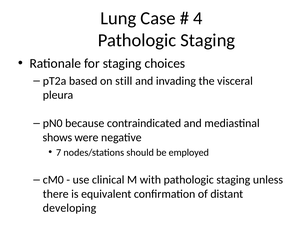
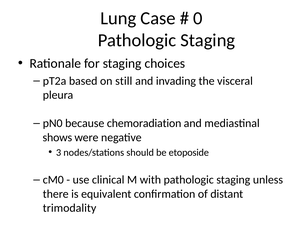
4: 4 -> 0 (198, 18)
contraindicated: contraindicated -> chemoradiation (144, 123)
7: 7 -> 3 (59, 153)
employed: employed -> etoposide (189, 153)
developing: developing -> trimodality (70, 208)
